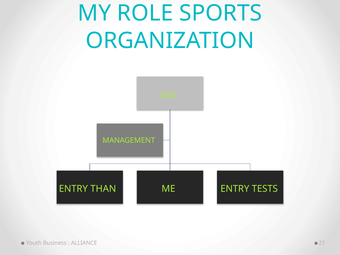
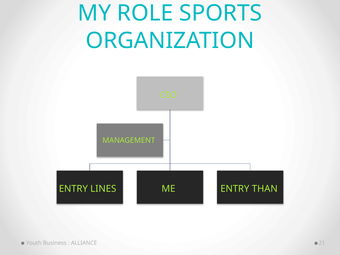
THAN: THAN -> LINES (103, 189)
TESTS: TESTS -> THAN (265, 189)
